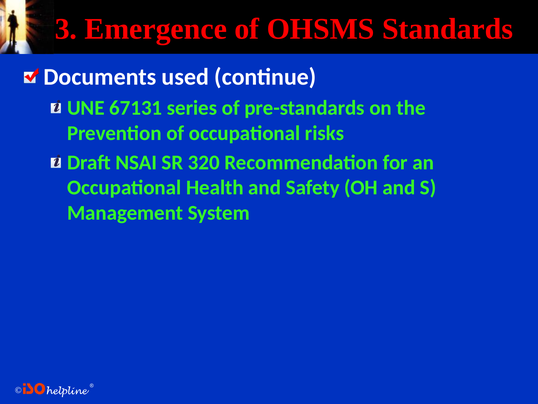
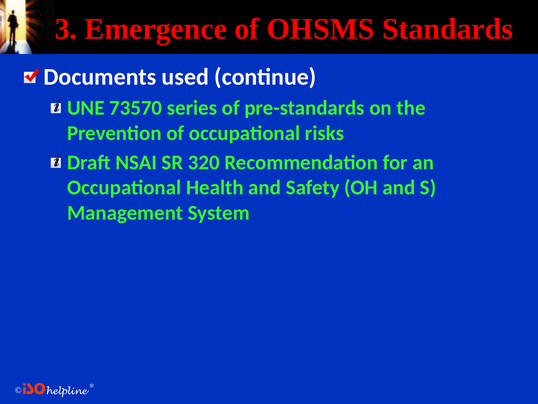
67131: 67131 -> 73570 (136, 108)
